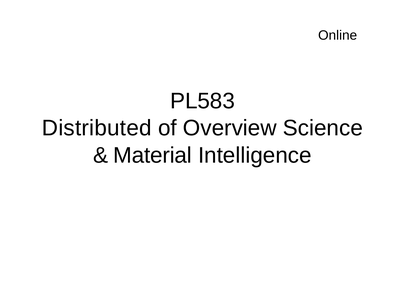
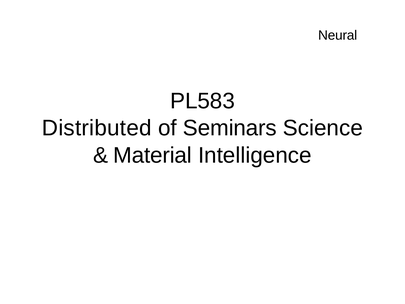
Online: Online -> Neural (338, 35)
Overview: Overview -> Seminars (230, 128)
